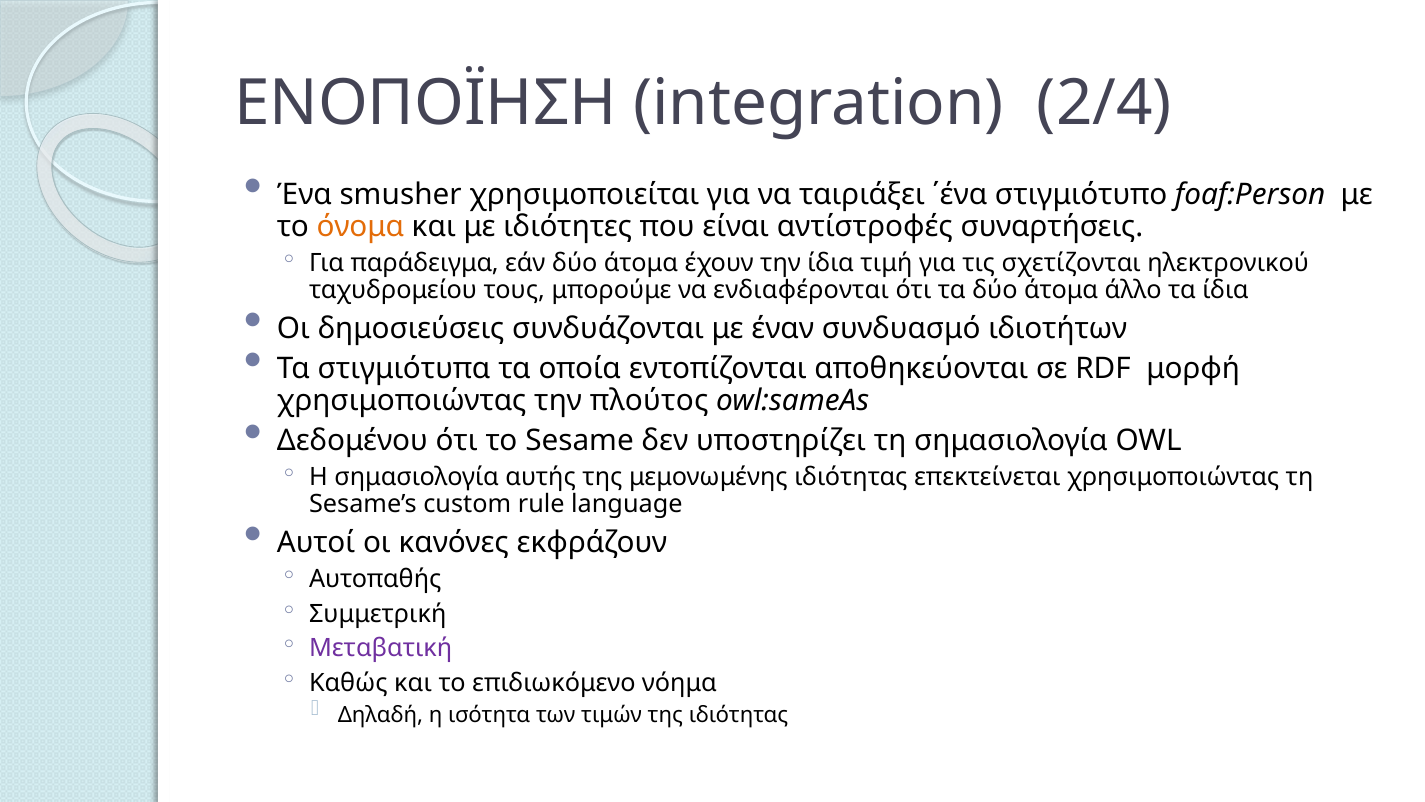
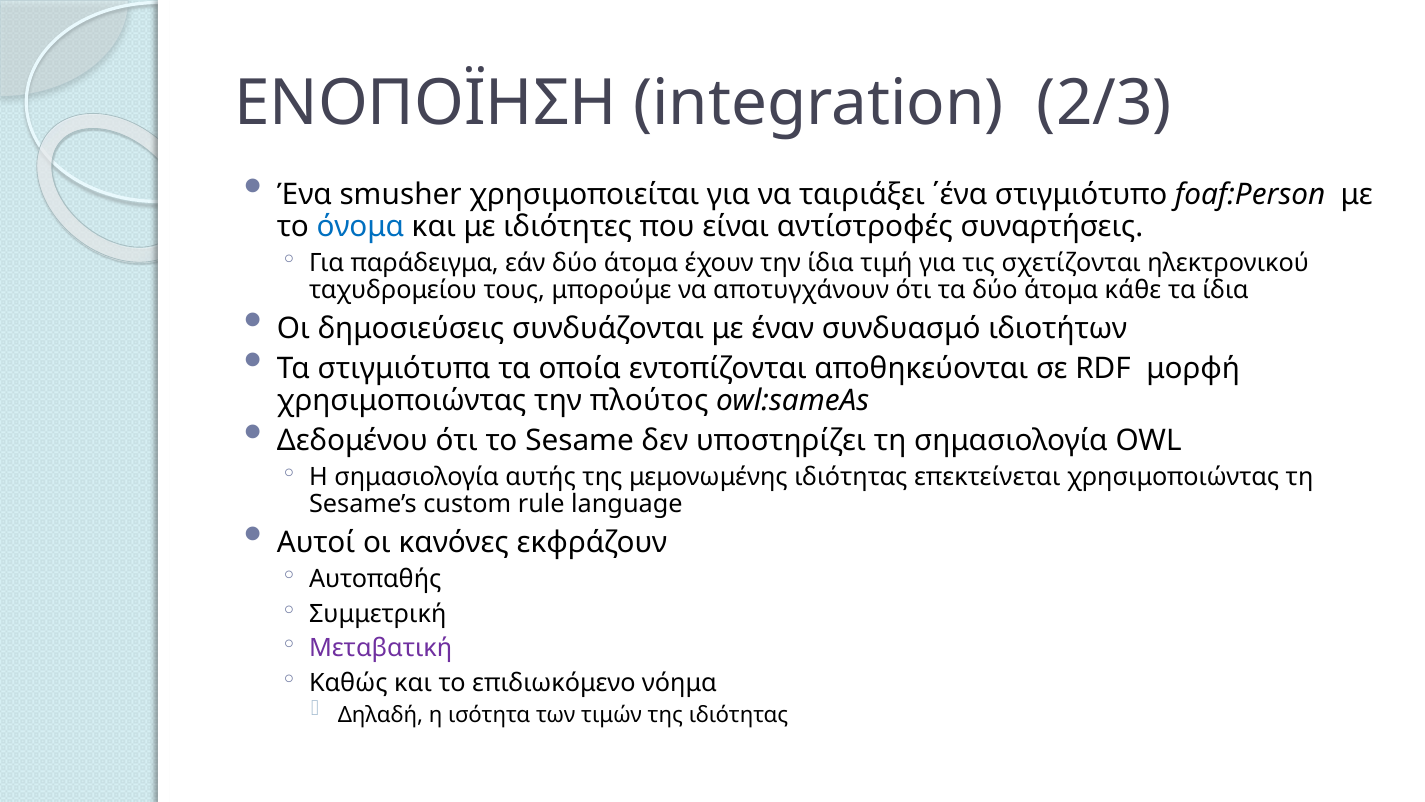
2/4: 2/4 -> 2/3 (1104, 103)
όνομα colour: orange -> blue (360, 226)
ενδιαφέρονται: ενδιαφέρονται -> αποτυγχάνουν (801, 290)
άλλο: άλλο -> κάθε (1133, 290)
